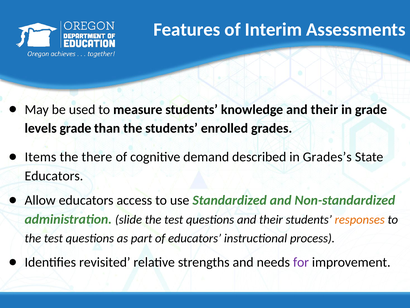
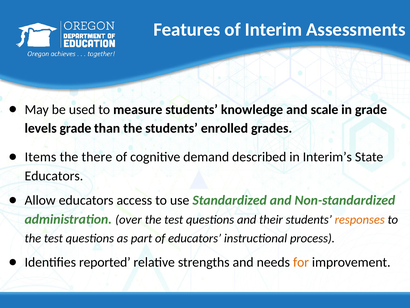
knowledge and their: their -> scale (325, 109)
Grades’s: Grades’s -> Interim’s (327, 157)
slide: slide -> over (128, 219)
revisited: revisited -> reported (105, 262)
for colour: purple -> orange (301, 262)
